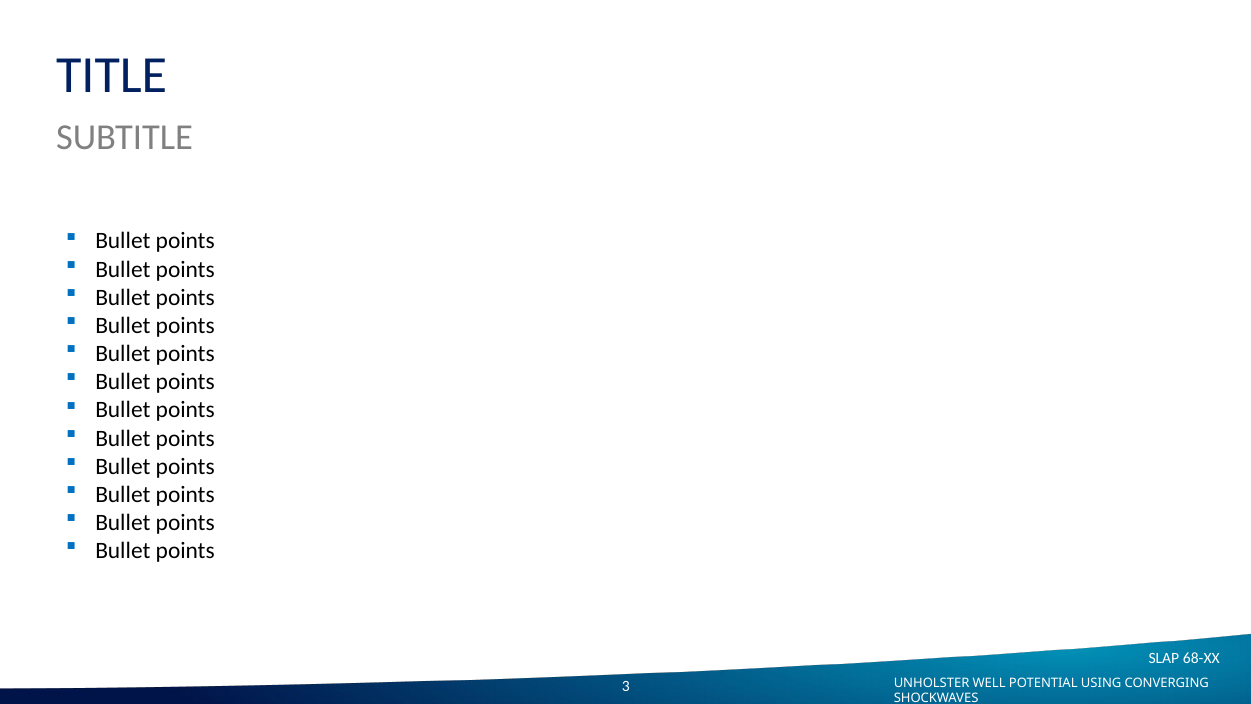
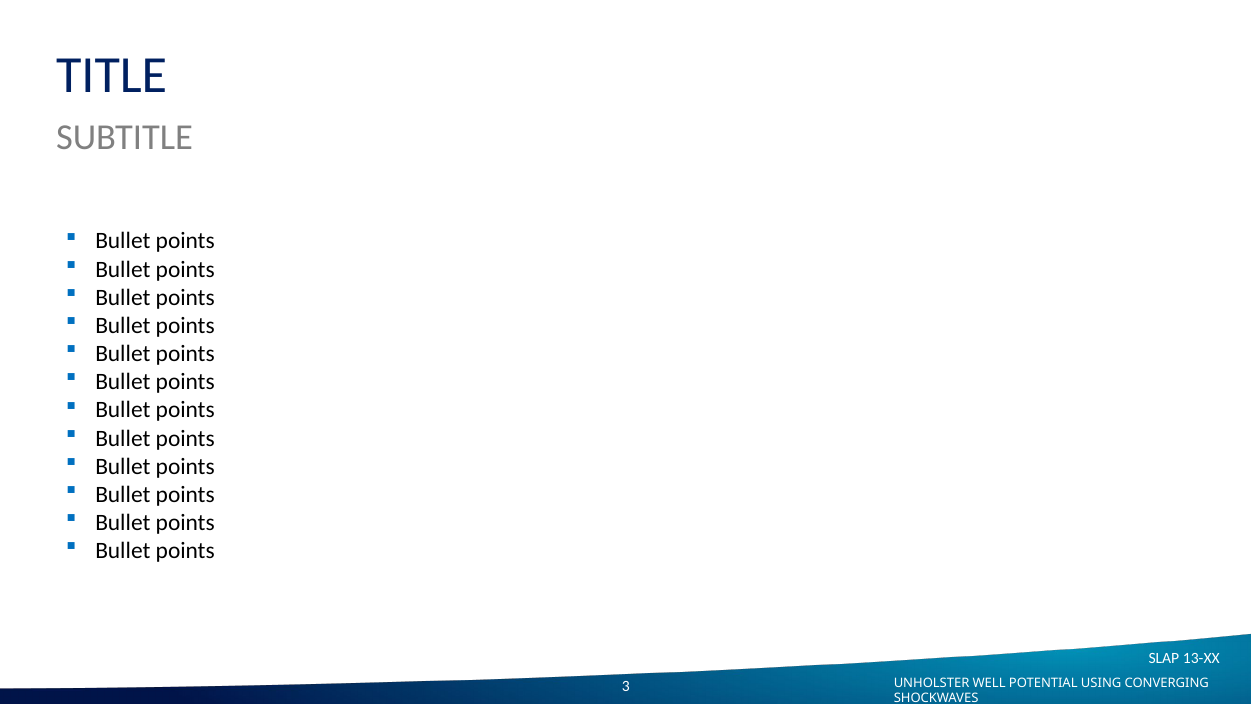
68-XX: 68-XX -> 13-XX (1201, 658)
